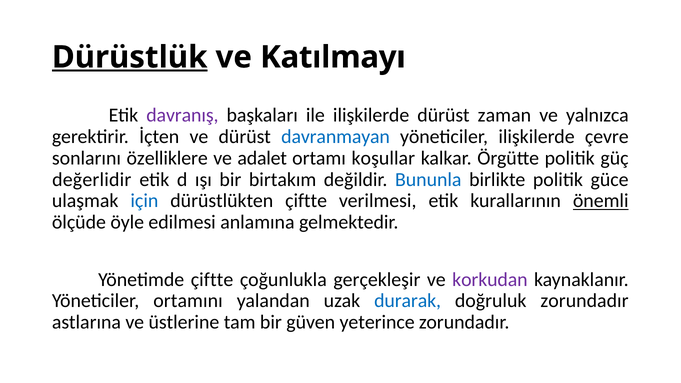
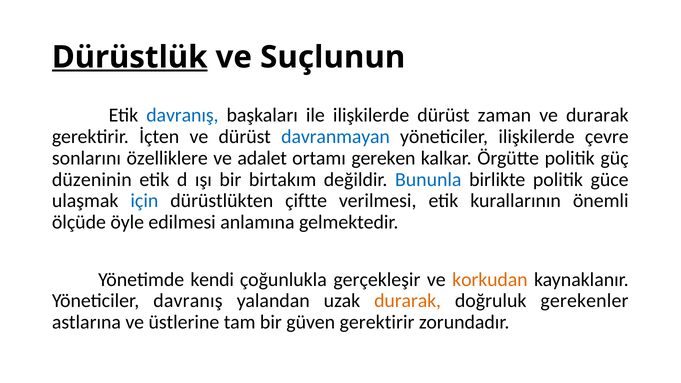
Katılmayı: Katılmayı -> Suçlunun (333, 57)
davranış colour: purple -> blue (182, 115)
ve yalnızca: yalnızca -> durarak (597, 115)
koşullar: koşullar -> gereken (383, 158)
değerlidir: değerlidir -> düzeninin (92, 180)
önemli underline: present -> none (601, 201)
Yönetimde çiftte: çiftte -> kendi (212, 280)
korkudan colour: purple -> orange (490, 280)
Yöneticiler ortamını: ortamını -> davranış (188, 301)
durarak colour: blue -> orange (408, 301)
doğruluk zorundadır: zorundadır -> gerekenler (584, 301)
güven yeterince: yeterince -> gerektirir (377, 322)
